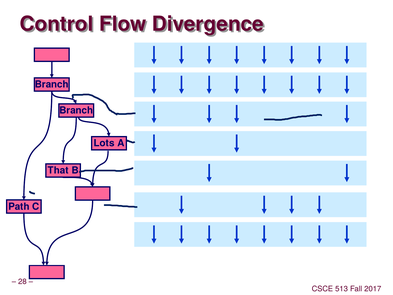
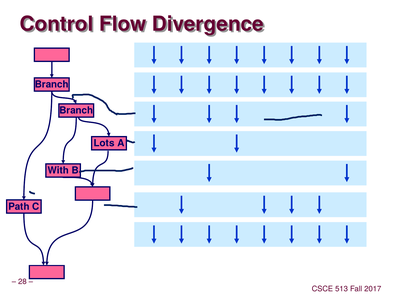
That: That -> With (58, 170)
